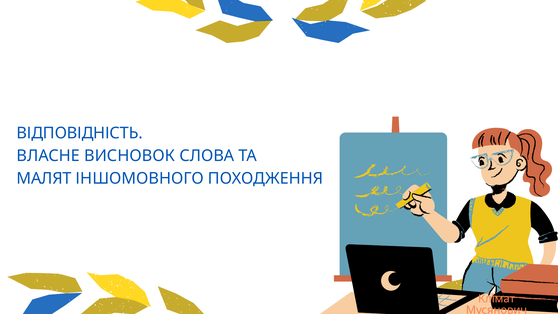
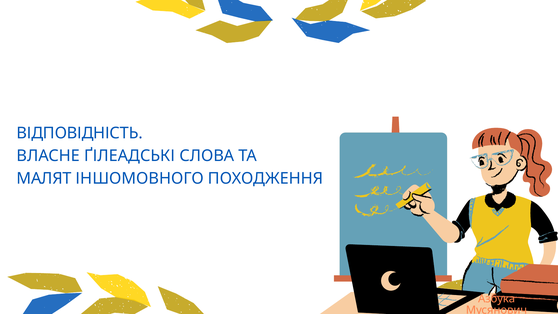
ВИСНОВОК: ВИСНОВОК -> ҐІЛЕАДСЬКІ (130, 156)
Клімат: Клімат -> Азбука (497, 299)
